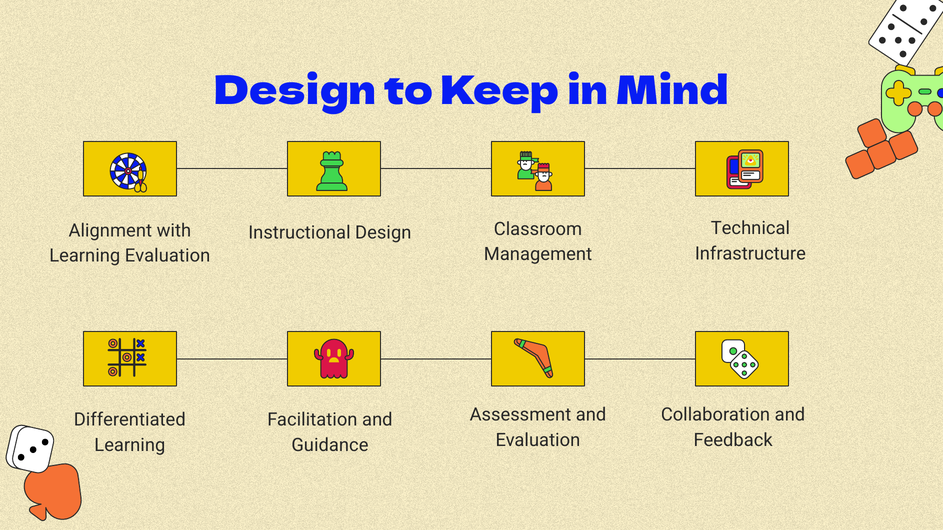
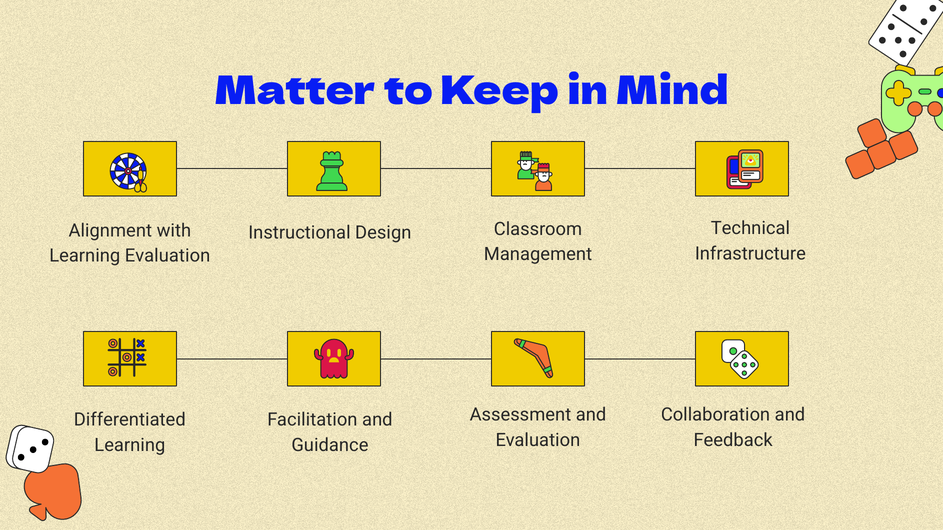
Design: Design -> Matter (295, 91)
